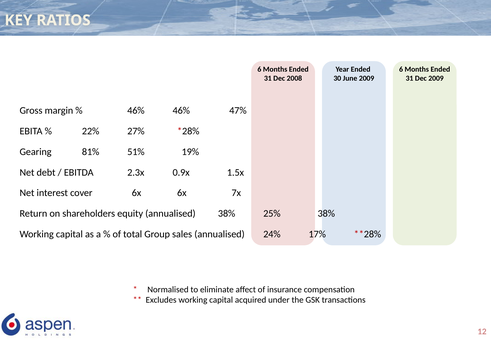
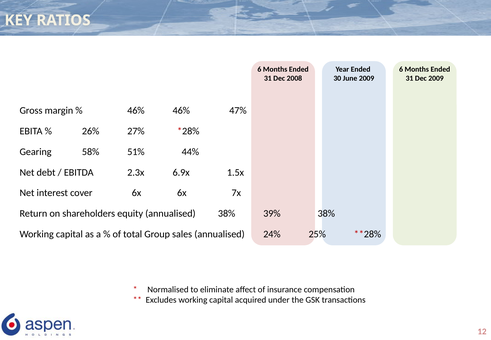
22%: 22% -> 26% (91, 131)
81%: 81% -> 58% (91, 152)
19%: 19% -> 44% (190, 152)
0.9x: 0.9x -> 6.9x (181, 172)
25%: 25% -> 39% (272, 214)
17%: 17% -> 25% (317, 234)
